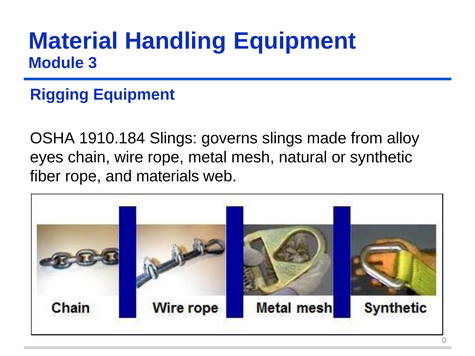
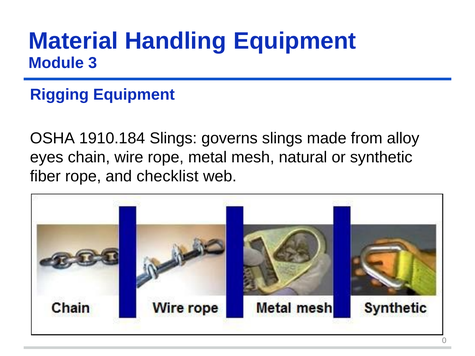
materials: materials -> checklist (167, 177)
